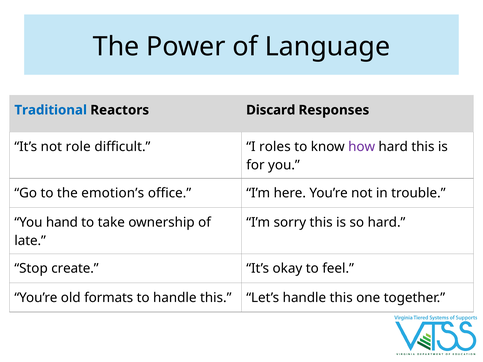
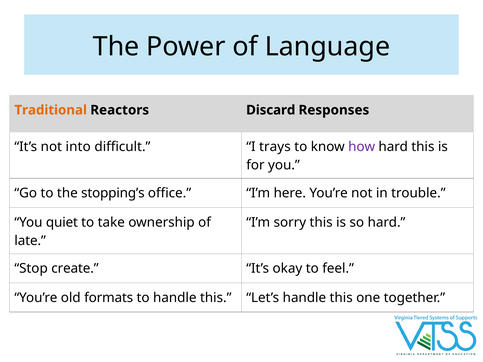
Traditional colour: blue -> orange (51, 110)
role: role -> into (78, 147)
roles: roles -> trays (275, 147)
emotion’s: emotion’s -> stopping’s (113, 193)
hand: hand -> quiet (62, 222)
